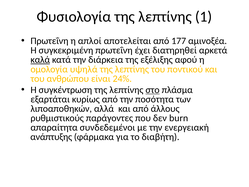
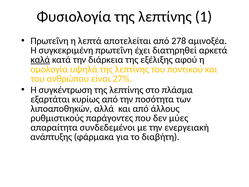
απλοί: απλοί -> λεπτά (90, 41)
177: 177 -> 278 (179, 41)
24%: 24% -> 27% (122, 79)
στο underline: present -> none (153, 90)
burn: burn -> μύες (179, 118)
